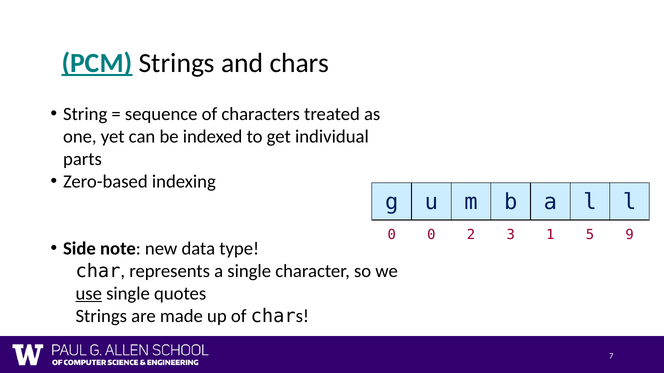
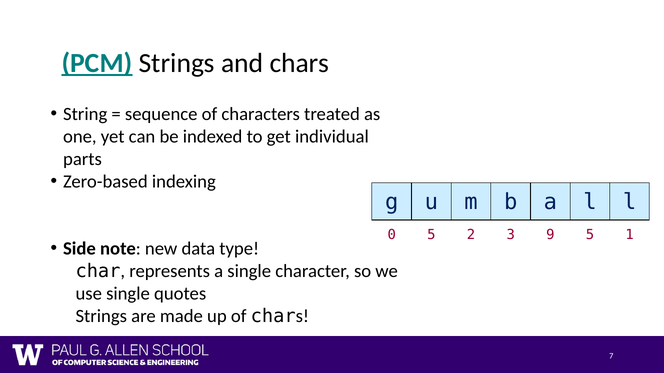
0 0: 0 -> 5 (431, 235)
1: 1 -> 9 (550, 235)
9: 9 -> 1 (630, 235)
use underline: present -> none (89, 294)
